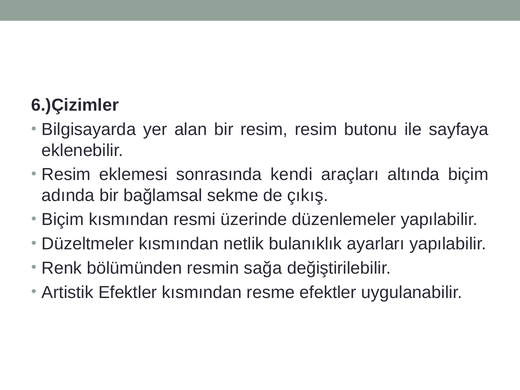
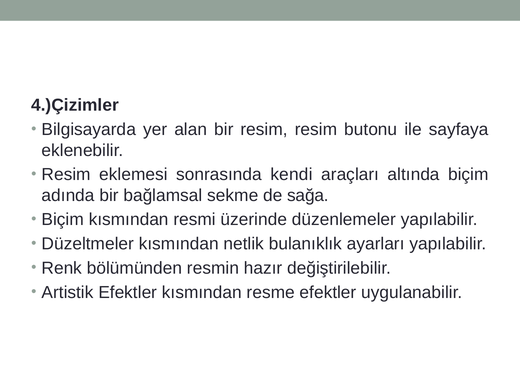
6.)Çizimler: 6.)Çizimler -> 4.)Çizimler (75, 105)
çıkış: çıkış -> sağa (308, 195)
sağa: sağa -> hazır (263, 268)
